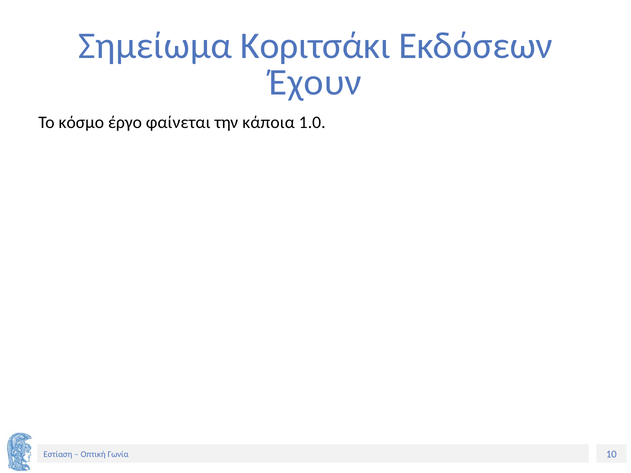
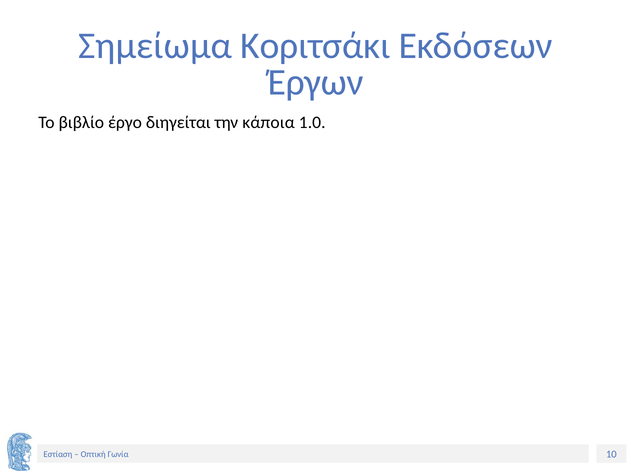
Έχουν: Έχουν -> Έργων (316, 82)
κόσμο: κόσμο -> βιβλίο (81, 122)
φαίνεται: φαίνεται -> διηγείται (178, 122)
